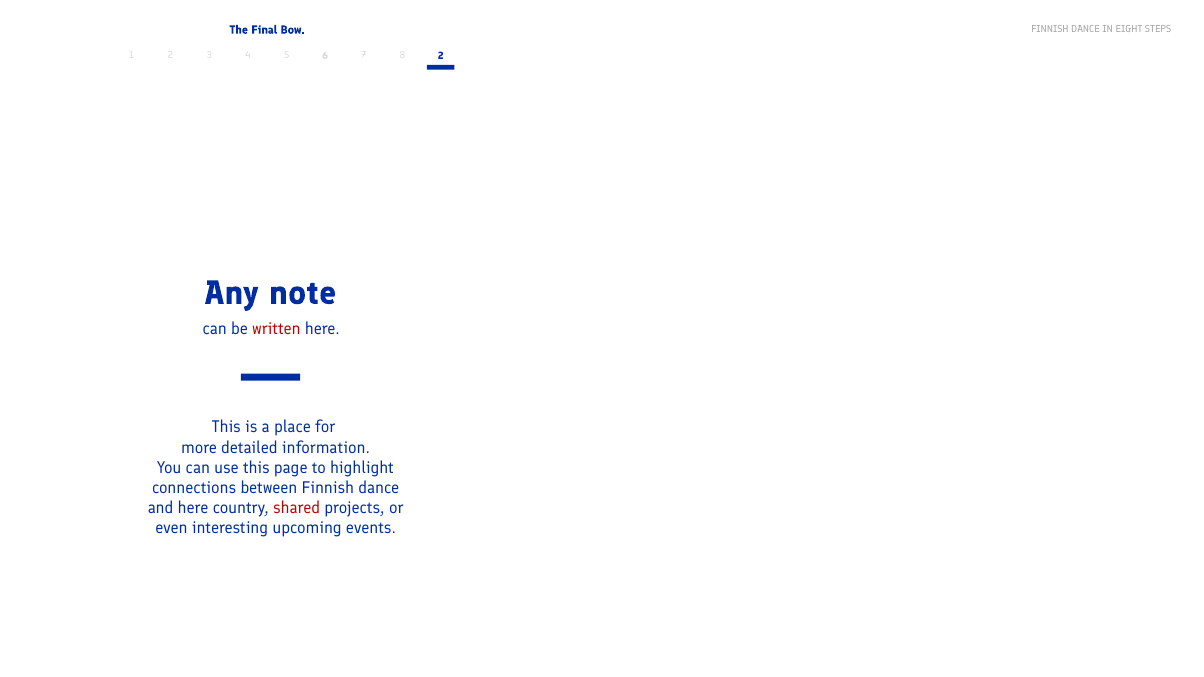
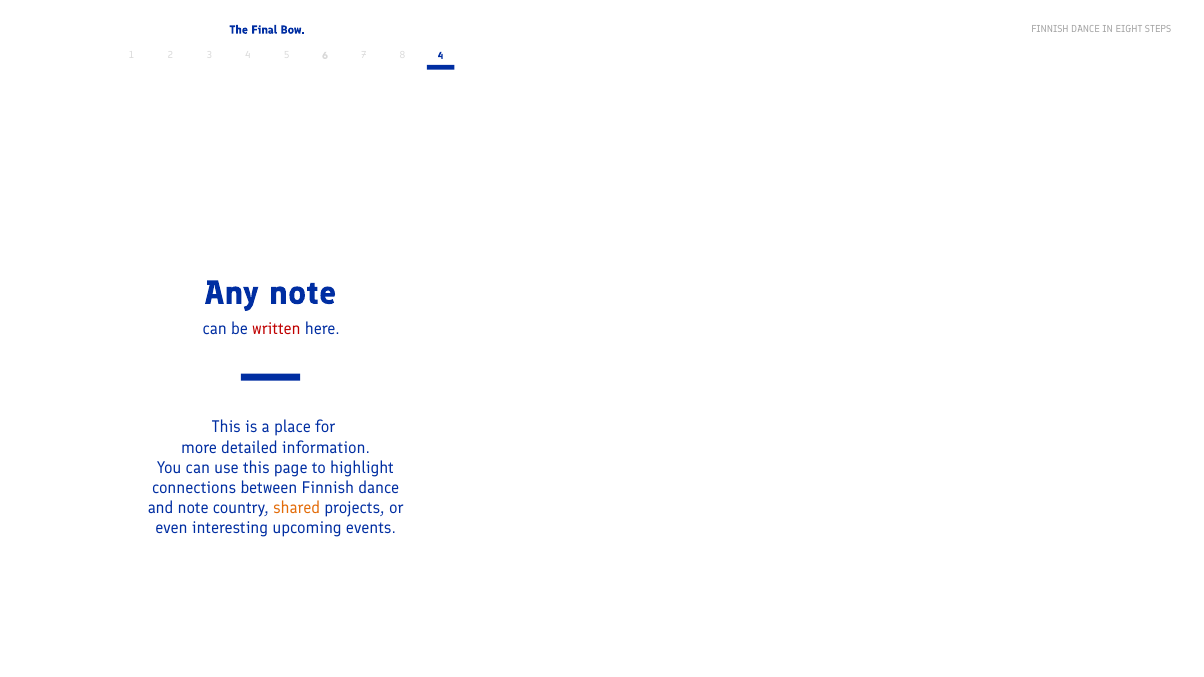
8 2: 2 -> 4 (441, 56)
and here: here -> note (193, 508)
shared colour: red -> orange (297, 508)
